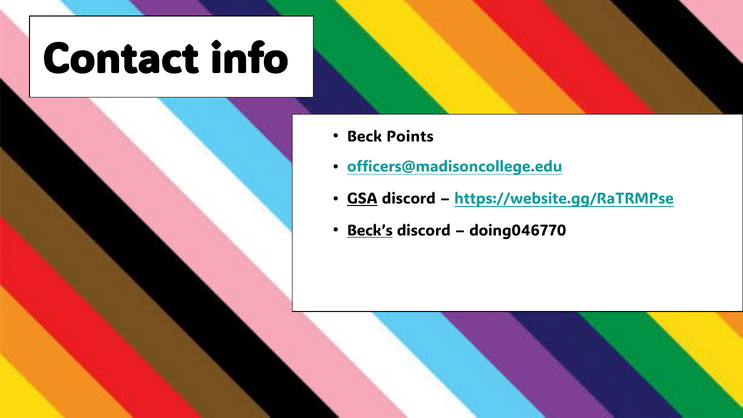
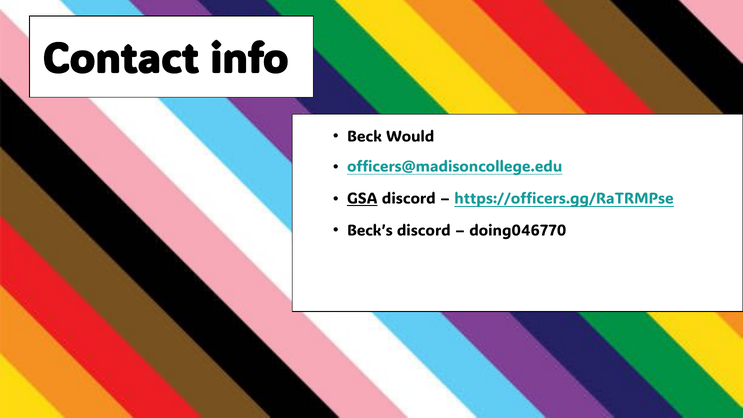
Points: Points -> Would (410, 136)
https://website.gg/RaTRMPse: https://website.gg/RaTRMPse -> https://officers.gg/RaTRMPse (564, 199)
Beck’s underline: present -> none (370, 231)
